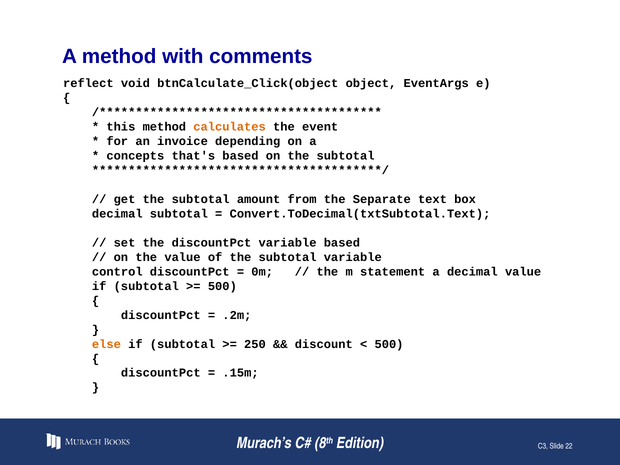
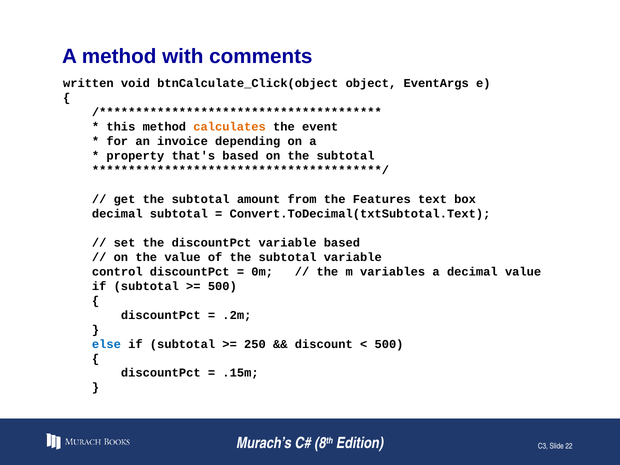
reflect: reflect -> written (88, 84)
concepts: concepts -> property (135, 156)
Separate: Separate -> Features (382, 199)
statement: statement -> variables (393, 272)
else colour: orange -> blue (106, 344)
